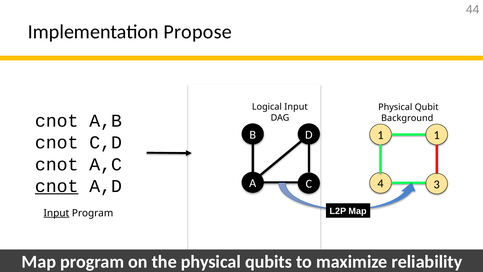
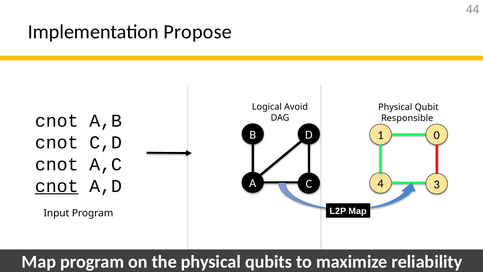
Logical Input: Input -> Avoid (296, 107)
Background: Background -> Responsible (407, 118)
1 1: 1 -> 0 (437, 135)
Input underline: present -> none (56, 213)
